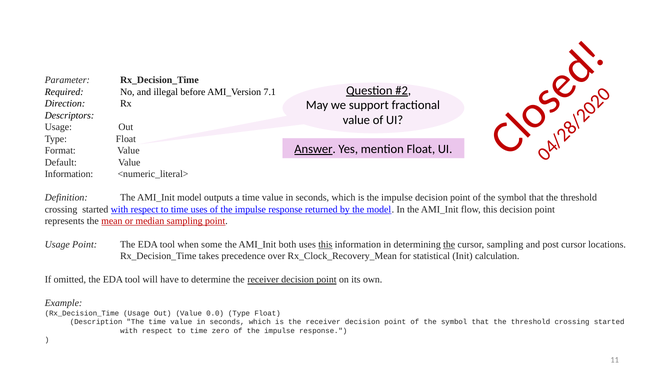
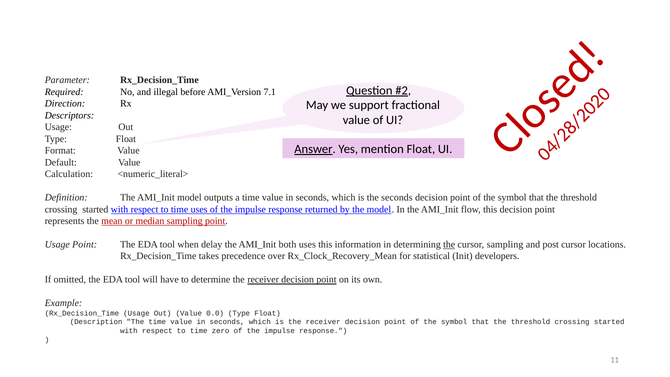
Information: Information -> Calculation (69, 174)
is the impulse: impulse -> seconds (397, 197)
some: some -> delay (212, 244)
this underline: present -> none (325, 244)
calculation: calculation -> developers (497, 256)
